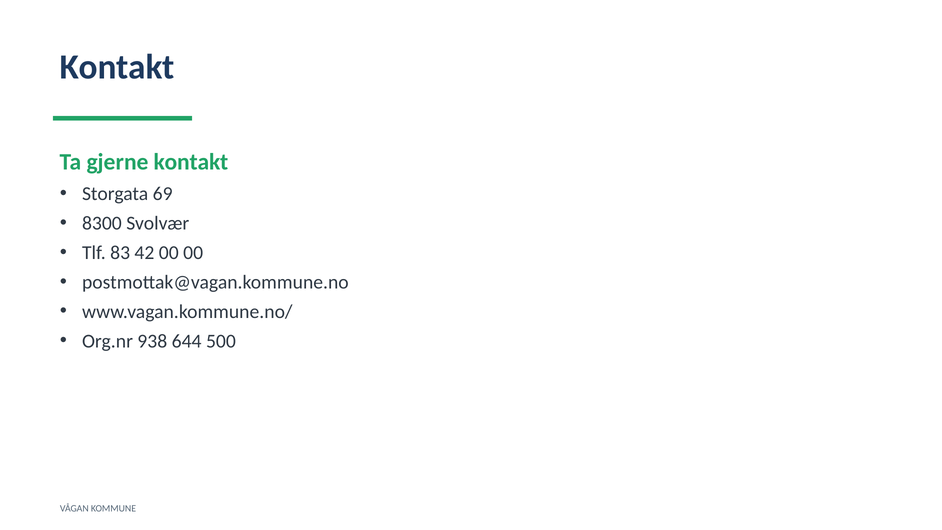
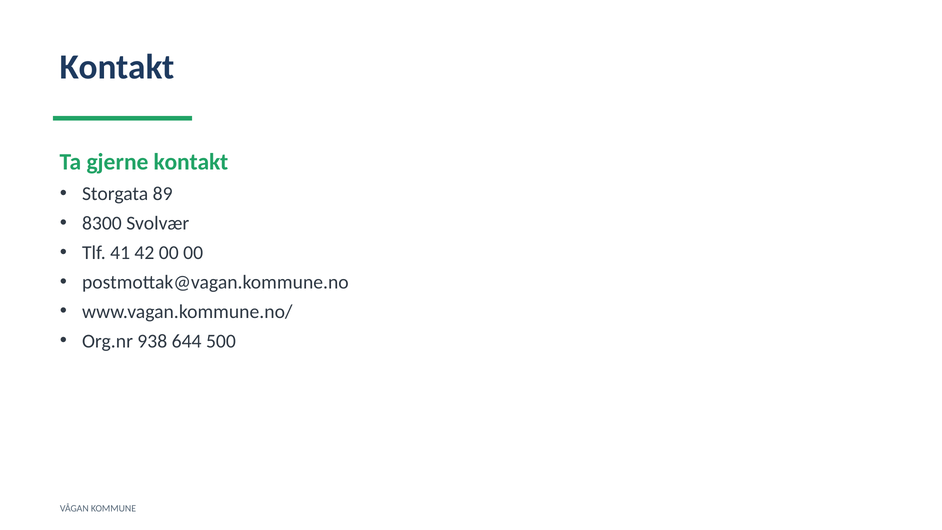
69: 69 -> 89 (163, 194)
83: 83 -> 41 (120, 253)
